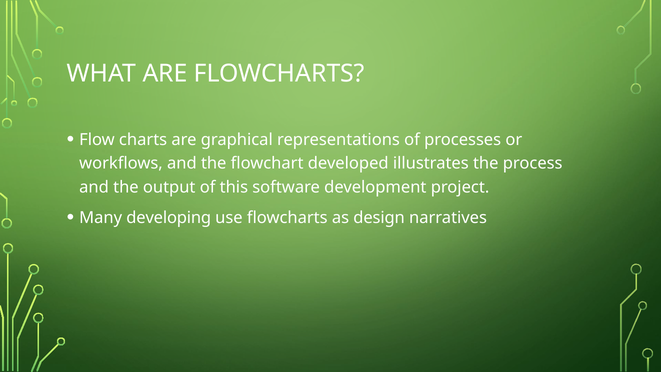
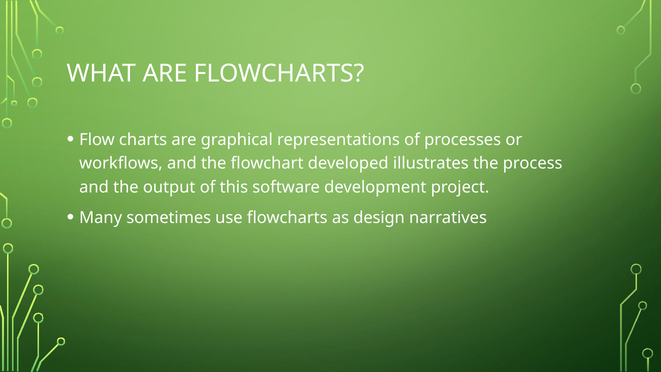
developing: developing -> sometimes (169, 218)
